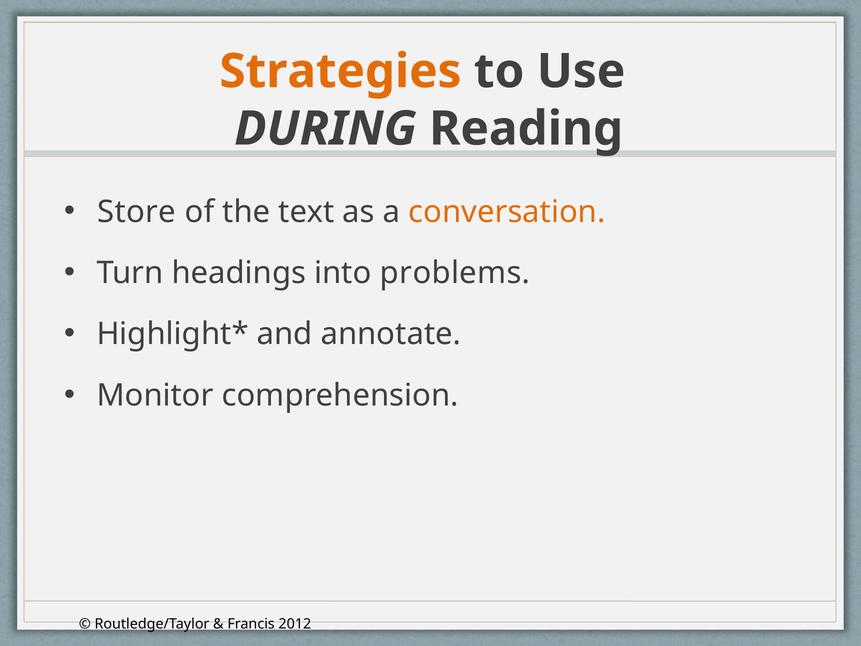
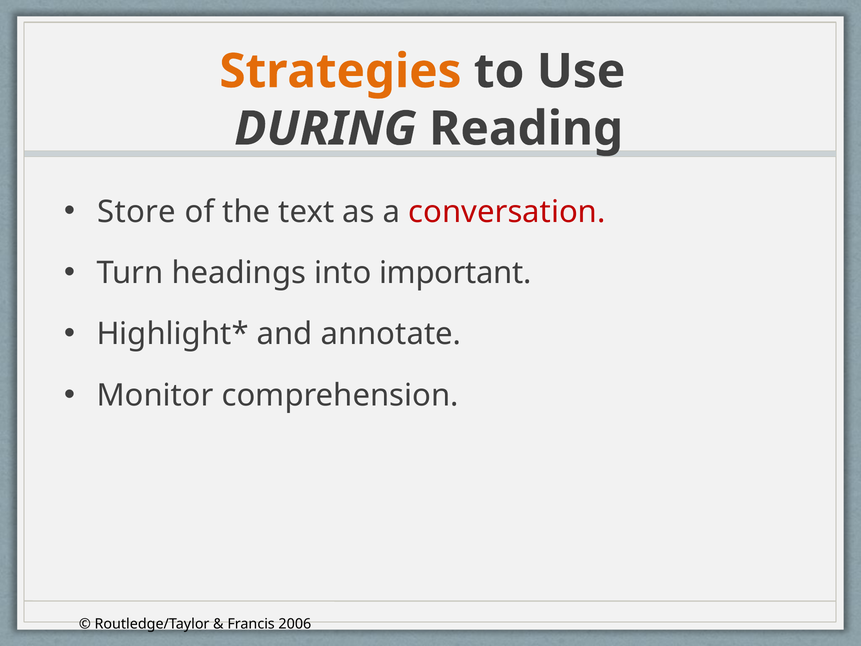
conversation colour: orange -> red (507, 212)
problems: problems -> important (455, 273)
2012: 2012 -> 2006 (295, 624)
